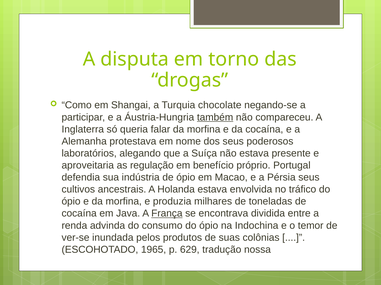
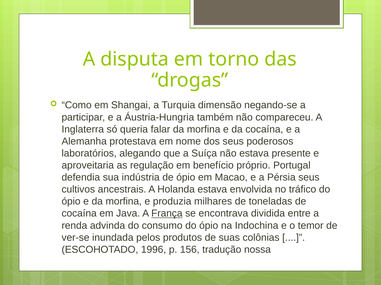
chocolate: chocolate -> dimensão (220, 105)
também underline: present -> none (215, 118)
1965: 1965 -> 1996 (154, 250)
629: 629 -> 156 (190, 250)
